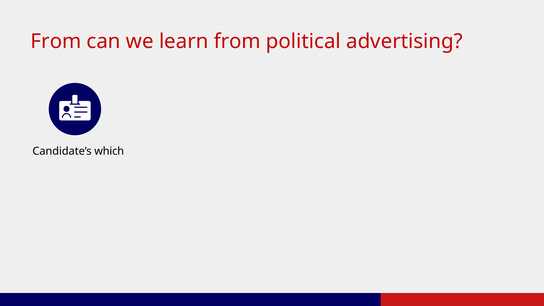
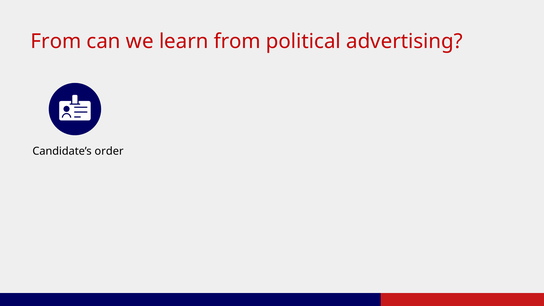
which: which -> order (109, 151)
